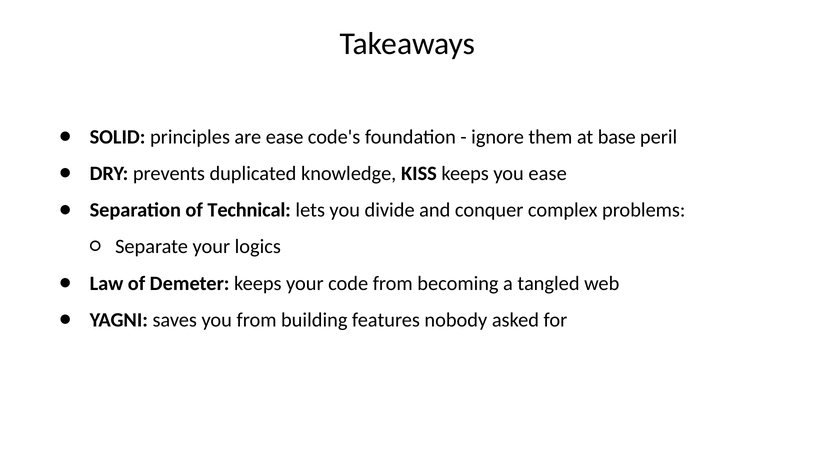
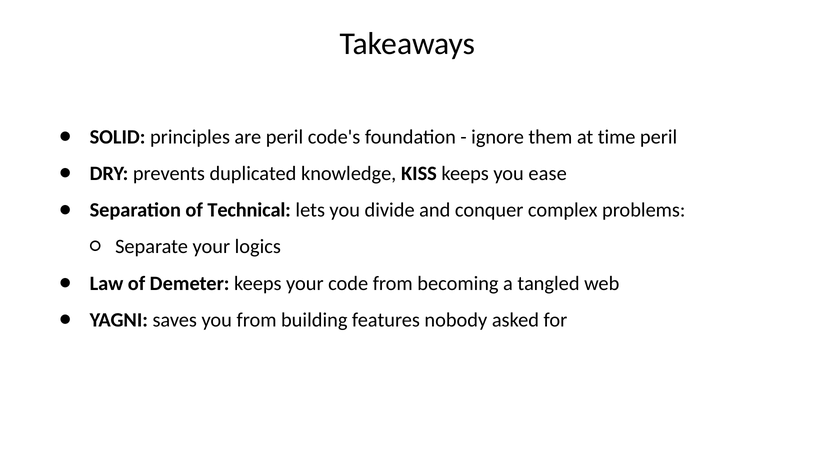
are ease: ease -> peril (285, 137)
base: base -> time (617, 137)
